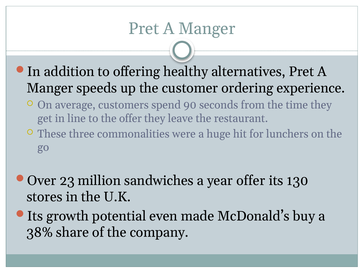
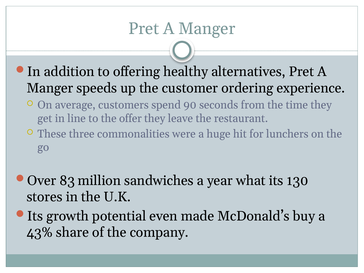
23: 23 -> 83 (67, 181)
year offer: offer -> what (251, 181)
38%: 38% -> 43% (40, 232)
